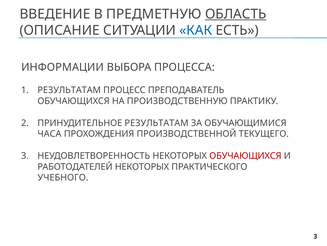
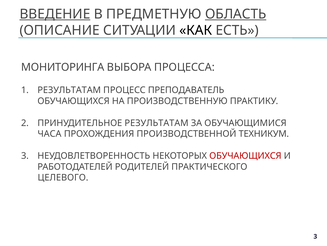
ВВЕДЕНИЕ underline: none -> present (55, 14)
КАК colour: blue -> black (196, 30)
ИНФОРМАЦИИ: ИНФОРМАЦИИ -> МОНИТОРИНГА (63, 67)
ТЕКУЩЕГО: ТЕКУЩЕГО -> ТЕХНИКУМ (264, 134)
РАБОТОДАТЕЛЕЙ НЕКОТОРЫХ: НЕКОТОРЫХ -> РОДИТЕЛЕЙ (142, 166)
УЧЕБНОГО: УЧЕБНОГО -> ЦЕЛЕВОГО (63, 177)
